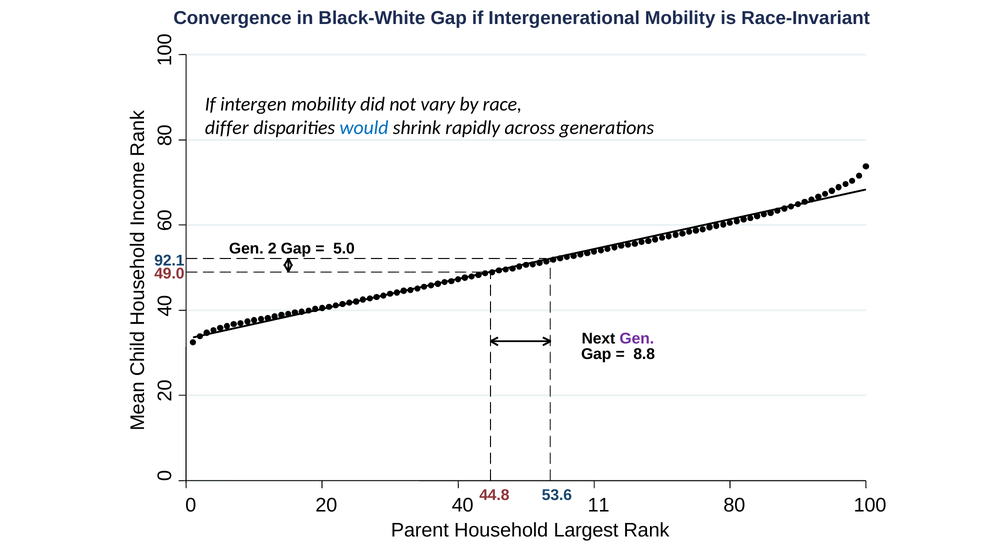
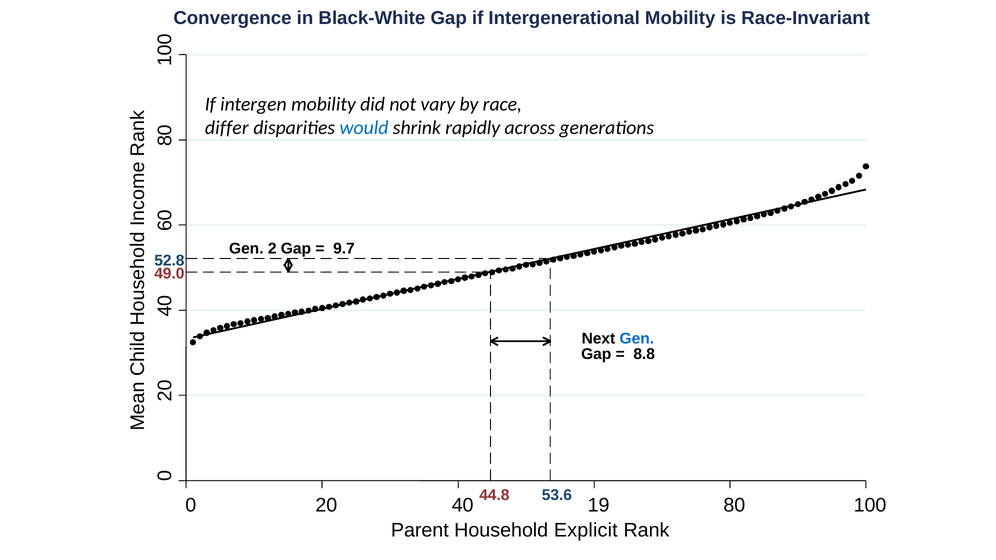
5.0: 5.0 -> 9.7 (344, 249)
92.1: 92.1 -> 52.8 (169, 261)
Gen colour: purple -> blue (637, 339)
11: 11 -> 19 (599, 506)
Largest: Largest -> Explicit (586, 530)
